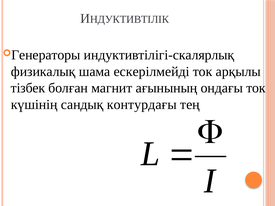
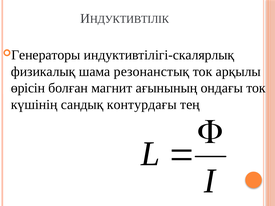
ескерілмейді: ескерілмейді -> резонанстық (152, 72)
тізбек: тізбек -> өрісін (28, 88)
